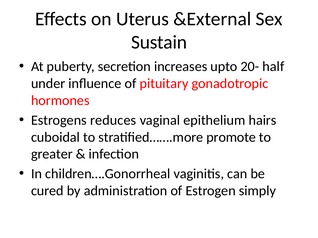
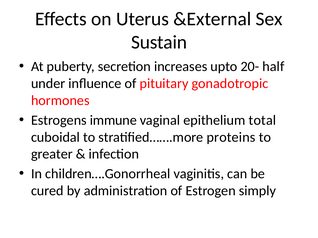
reduces: reduces -> immune (113, 120)
hairs: hairs -> total (262, 120)
promote: promote -> proteins (231, 137)
